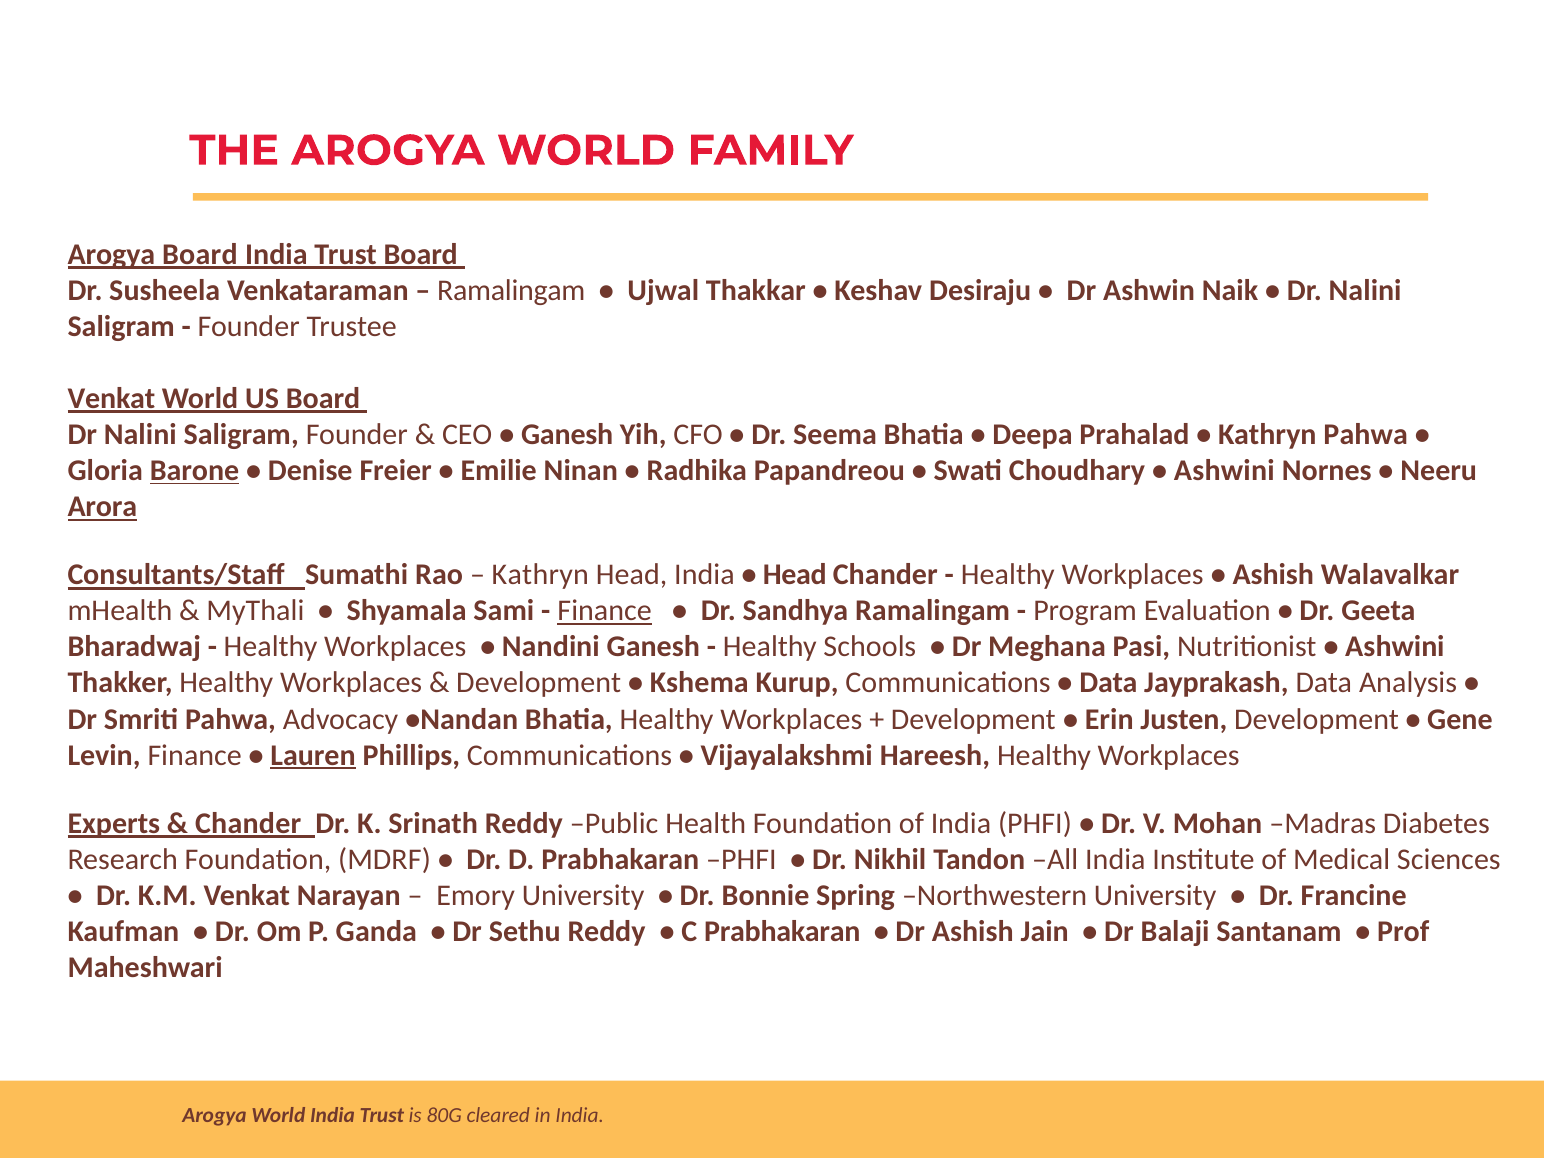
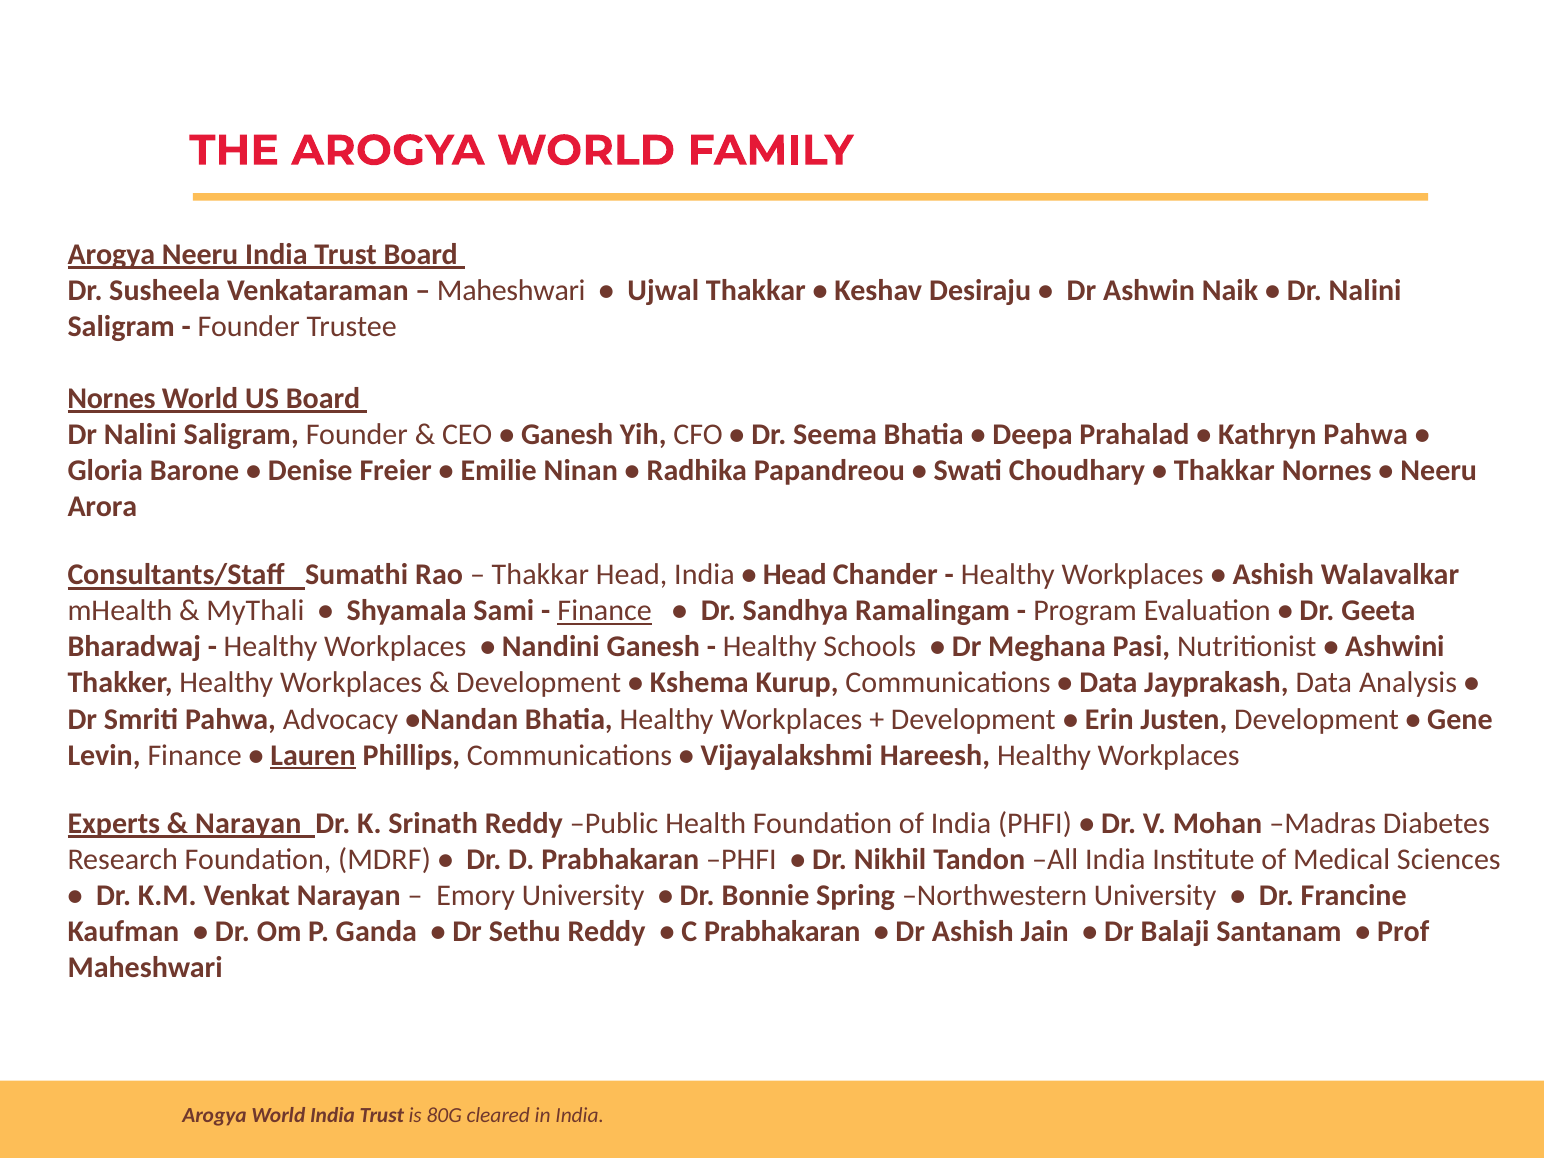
Arogya Board: Board -> Neeru (200, 254)
Ramalingam: Ramalingam -> Maheshwari (511, 290)
Venkat: Venkat -> Nornes (111, 399)
Barone underline: present -> none (195, 471)
Ashwini: Ashwini -> Thakkar (1224, 471)
Arora underline: present -> none (102, 507)
Kathryn: Kathryn -> Thakkar (540, 575)
Chander: Chander -> Narayan (248, 823)
